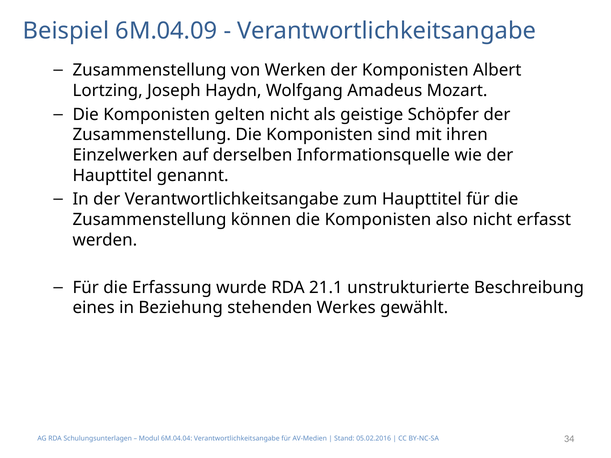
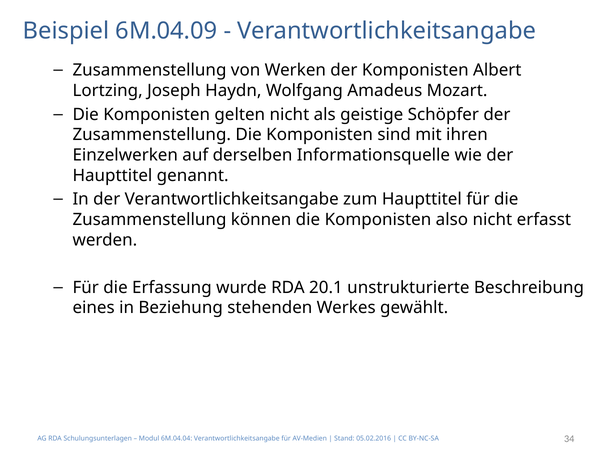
21.1: 21.1 -> 20.1 (326, 288)
